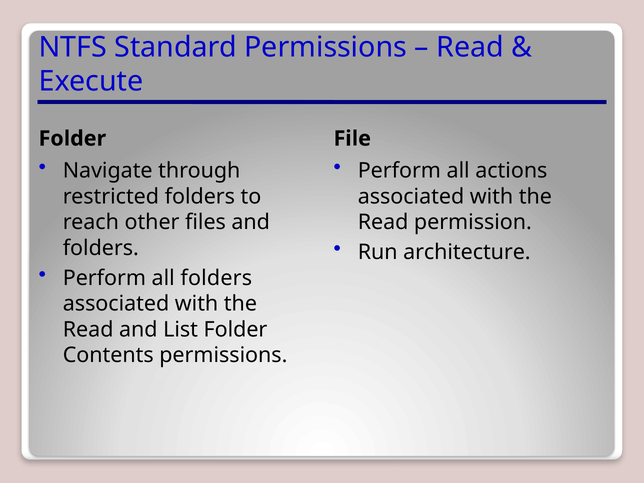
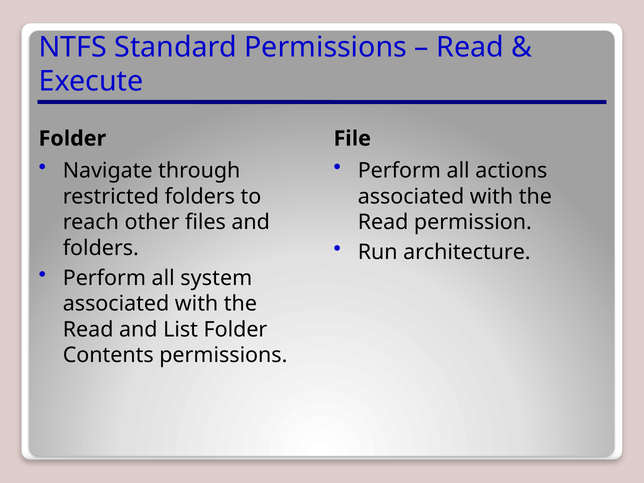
all folders: folders -> system (216, 278)
